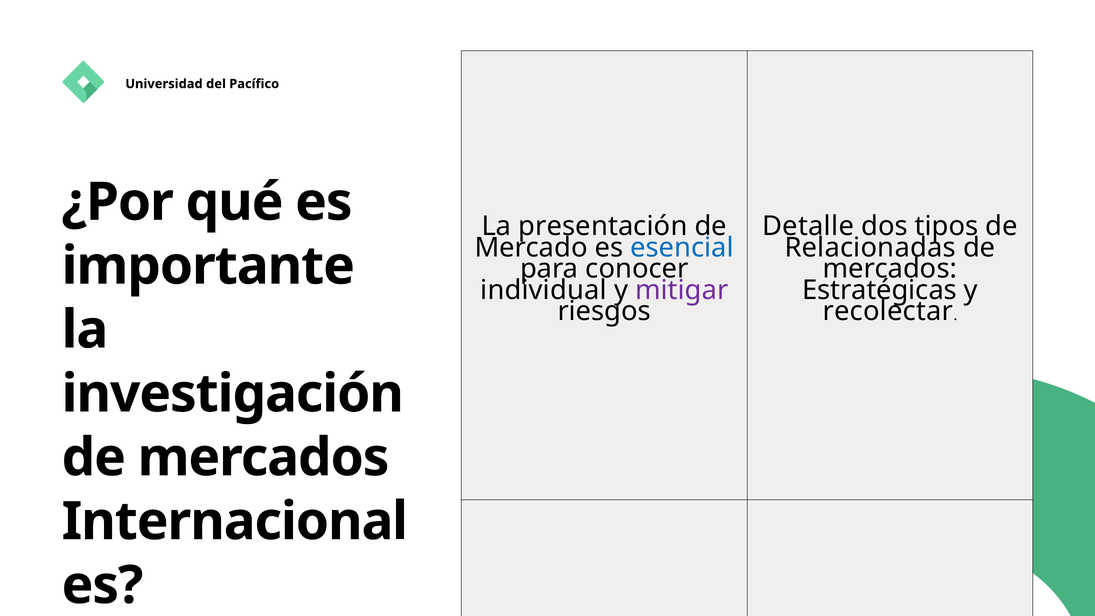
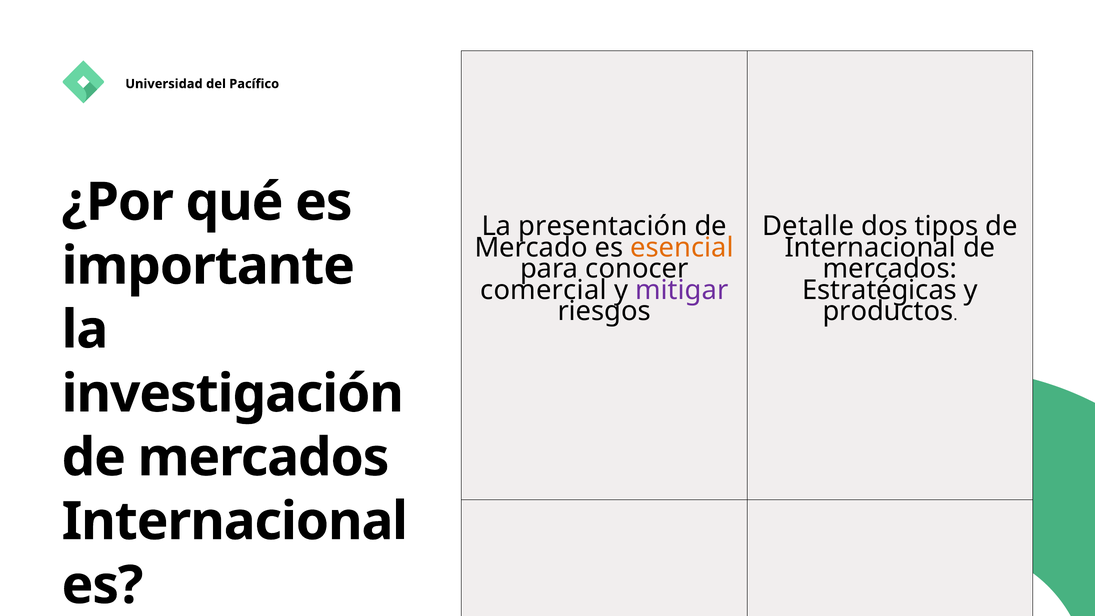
esencial colour: blue -> orange (682, 247)
Relacionadas: Relacionadas -> Internacional (870, 247)
individual: individual -> comercial (544, 290)
recolectar: recolectar -> productos (888, 311)
